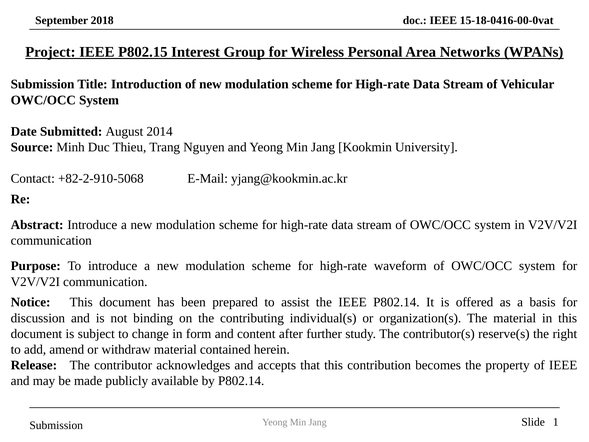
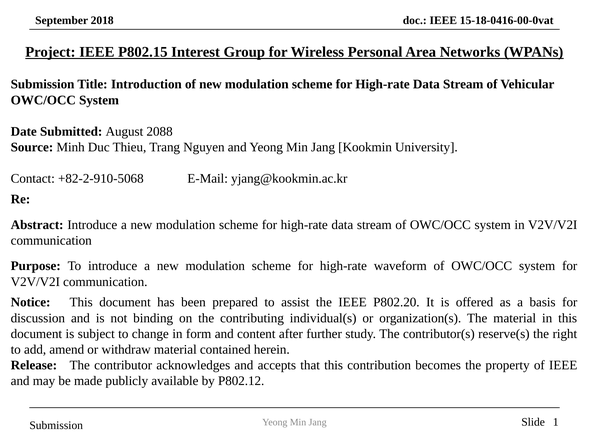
2014: 2014 -> 2088 (160, 131)
IEEE P802.14: P802.14 -> P802.20 (396, 302)
by P802.14: P802.14 -> P802.12 (241, 381)
